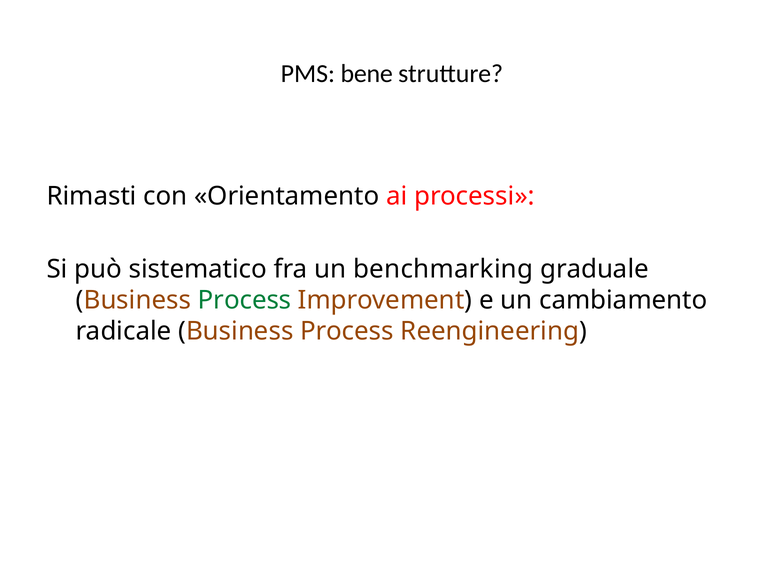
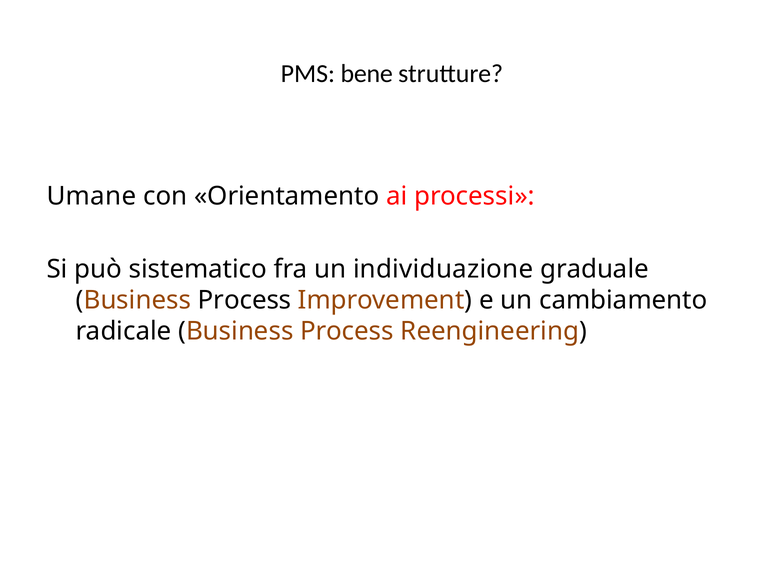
Rimasti: Rimasti -> Umane (91, 196)
benchmarking: benchmarking -> individuazione (443, 269)
Process colour: green -> black (245, 300)
